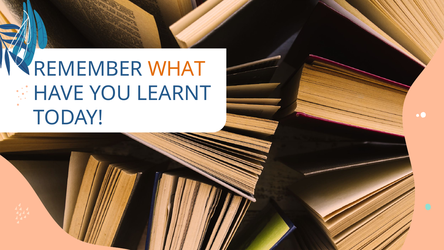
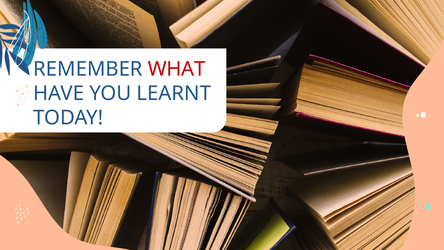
WHAT colour: orange -> red (177, 69)
